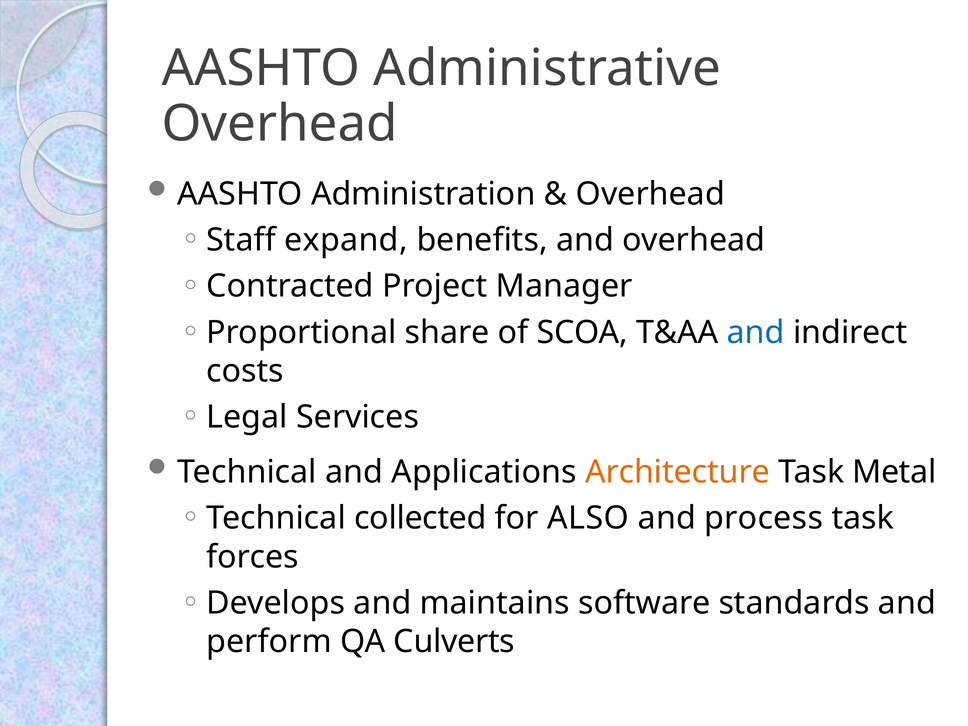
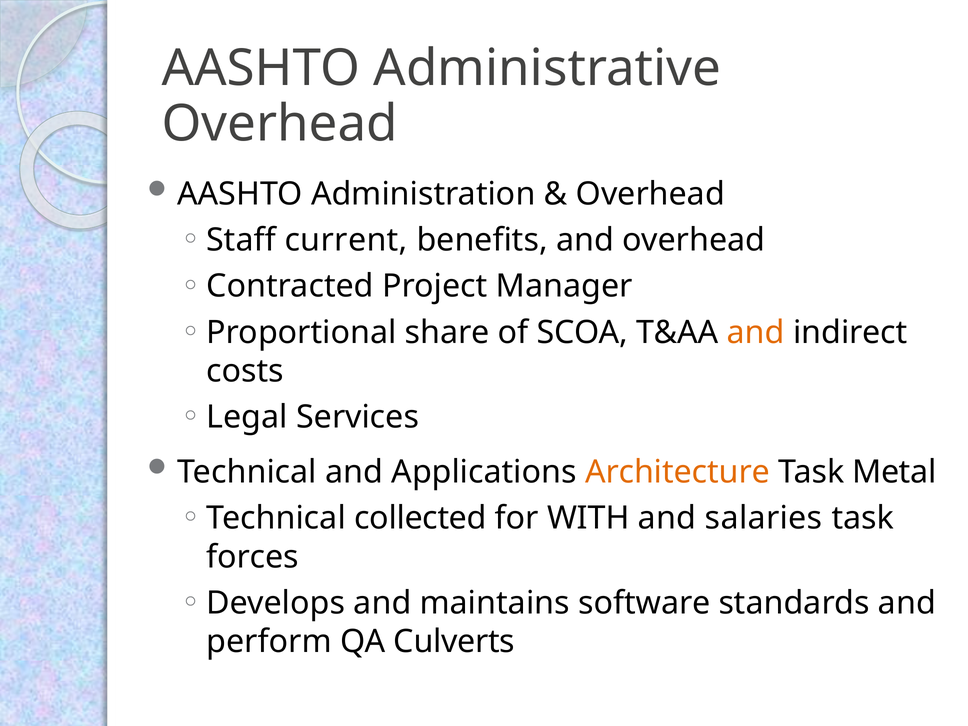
expand: expand -> current (346, 240)
and colour: blue -> orange (756, 332)
ALSO: ALSO -> WITH (588, 518)
process: process -> salaries (764, 518)
